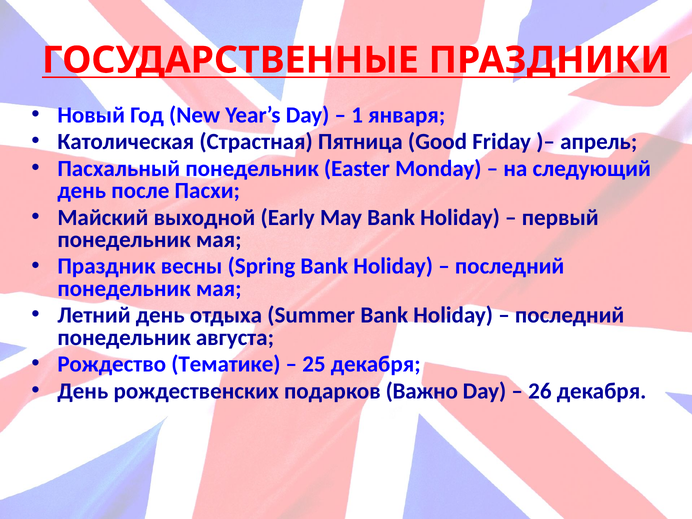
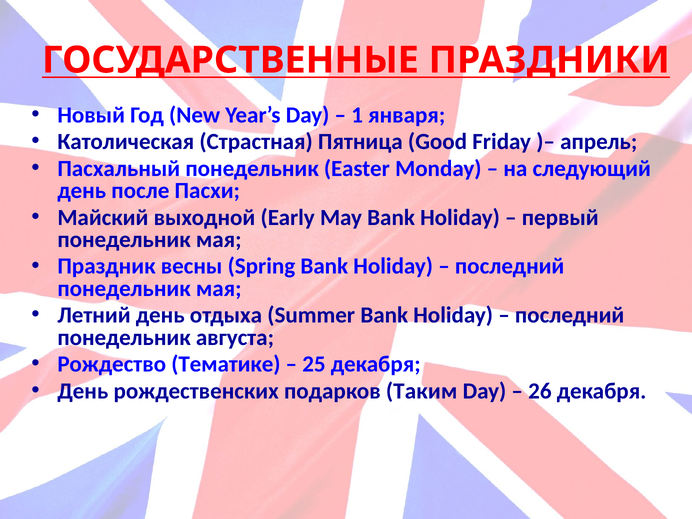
Важно: Важно -> Таким (422, 391)
